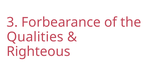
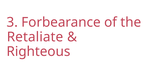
Qualities: Qualities -> Retaliate (35, 37)
